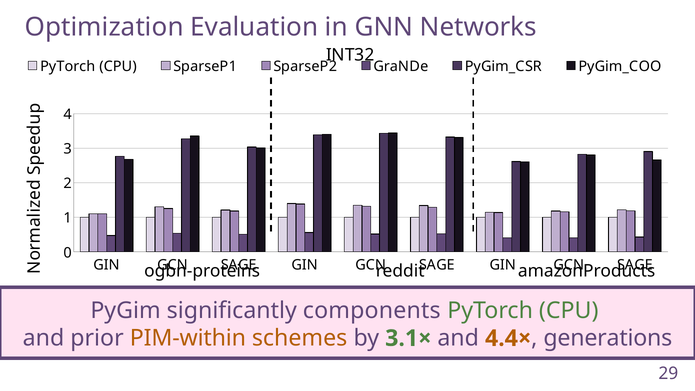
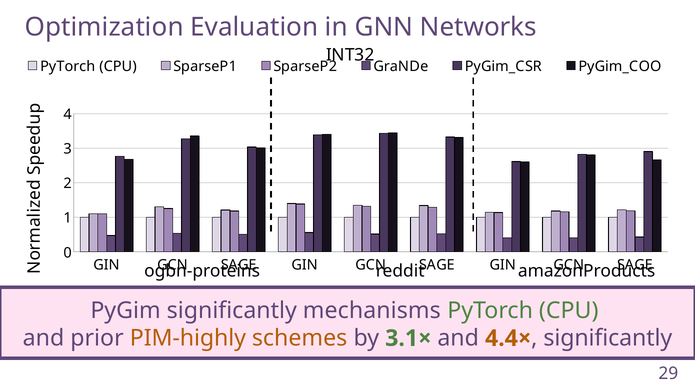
components: components -> mechanisms (372, 310)
PIM-within: PIM-within -> PIM-highly (188, 338)
generations: generations -> significantly (608, 338)
